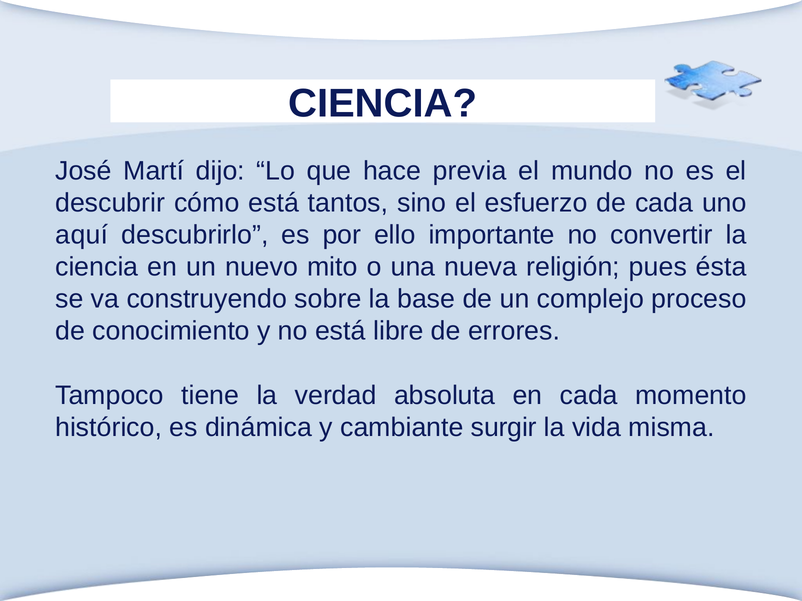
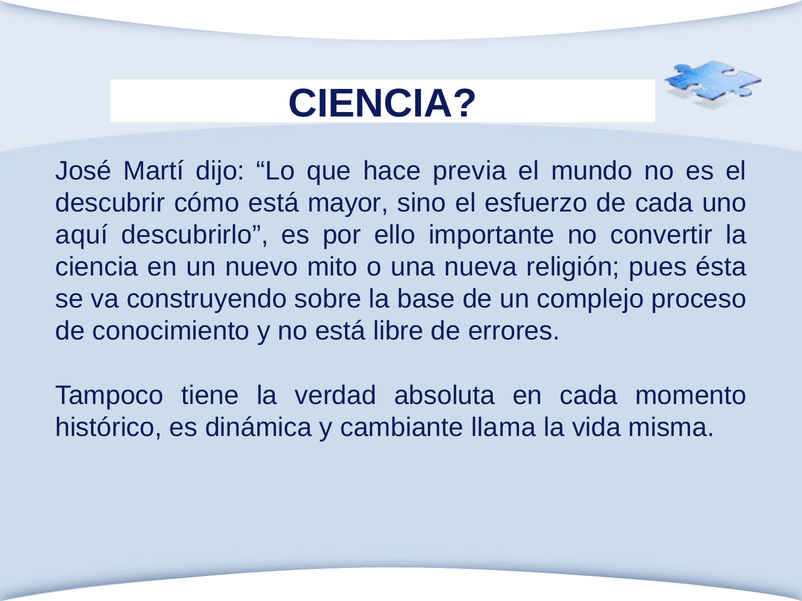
tantos: tantos -> mayor (348, 203)
surgir: surgir -> llama (504, 428)
